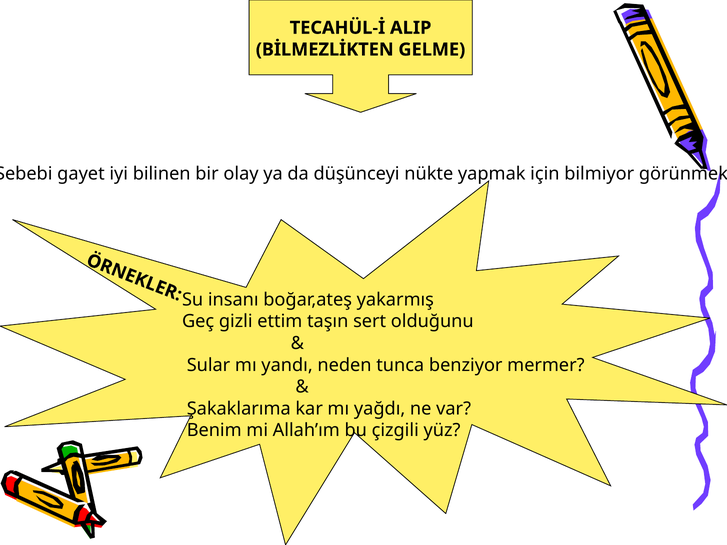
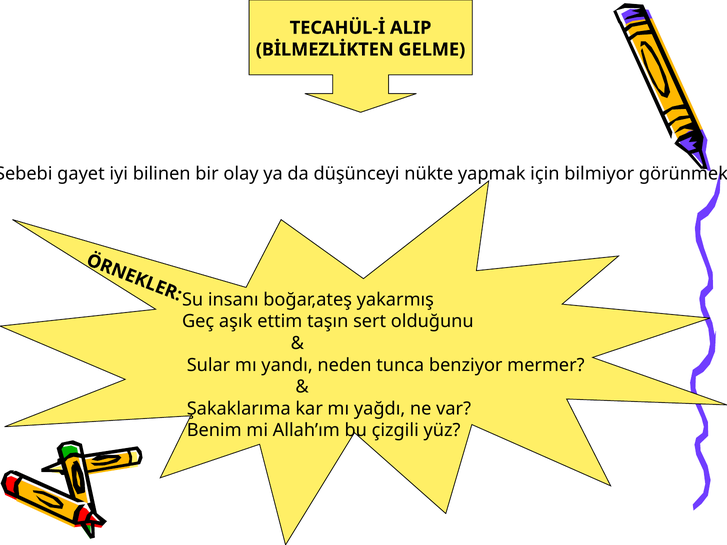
gizli: gizli -> aşık (236, 322)
